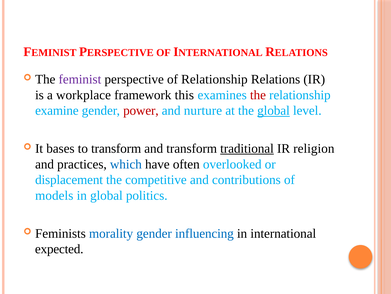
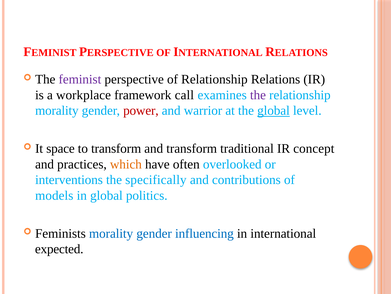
this: this -> call (184, 95)
the colour: red -> purple (258, 95)
examine: examine -> morality (57, 110)
nurture: nurture -> warrior (203, 110)
bases: bases -> space (60, 148)
traditional underline: present -> none (247, 148)
religion: religion -> concept (314, 148)
which colour: blue -> orange (126, 164)
displacement: displacement -> interventions (69, 179)
competitive: competitive -> specifically (156, 179)
